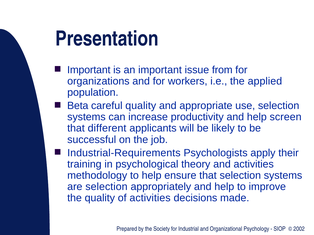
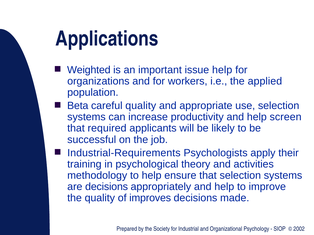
Presentation: Presentation -> Applications (107, 39)
Important: Important -> Weighted (89, 70)
issue from: from -> help (222, 70)
different: different -> required (107, 129)
are selection: selection -> decisions (107, 187)
of activities: activities -> improves (150, 198)
